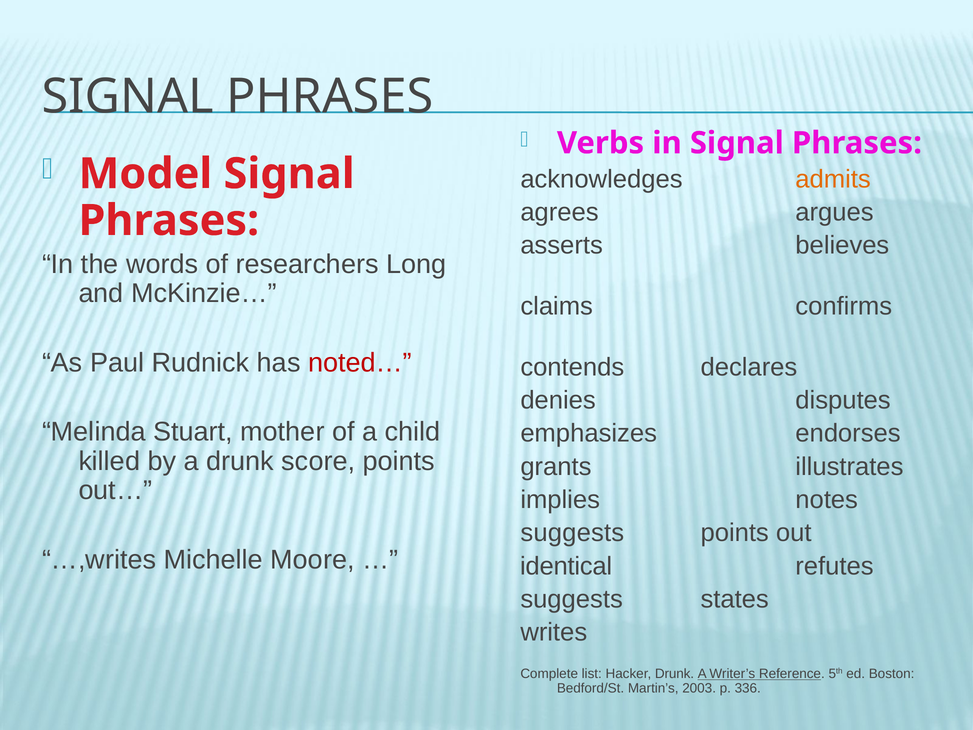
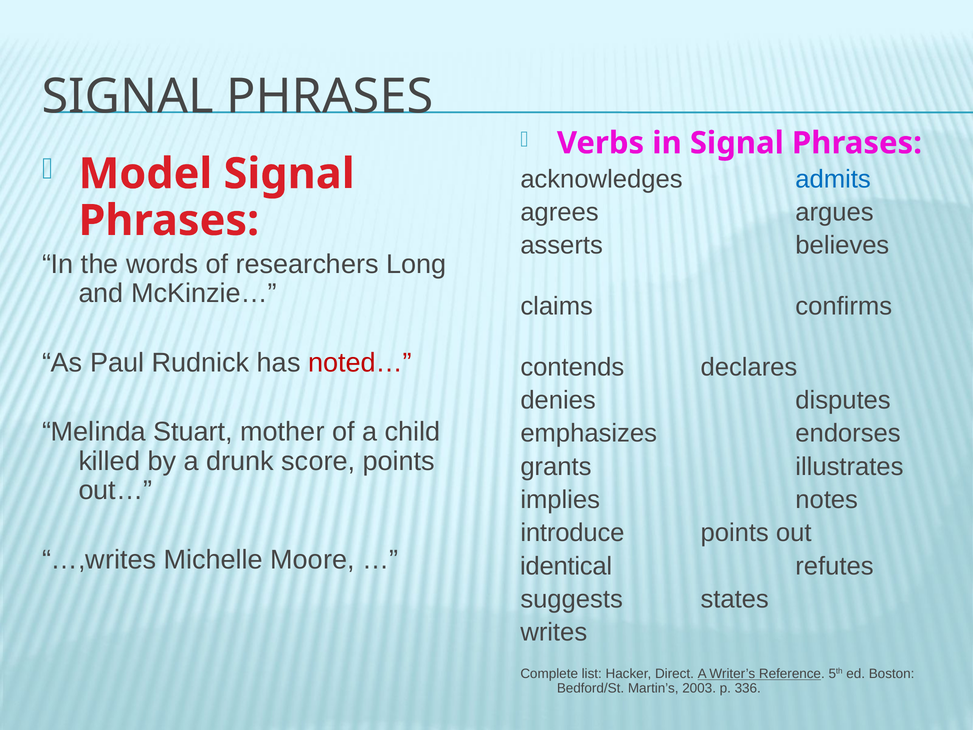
admits colour: orange -> blue (833, 179)
suggests: suggests -> introduce (572, 533)
Hacker Drunk: Drunk -> Direct (674, 673)
